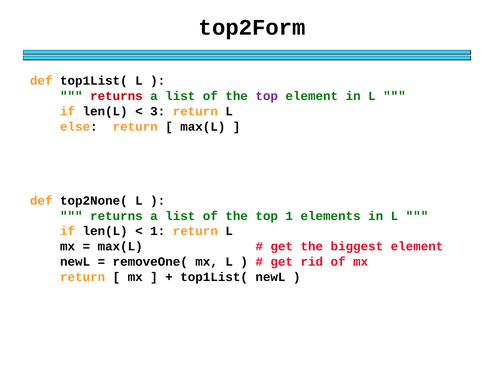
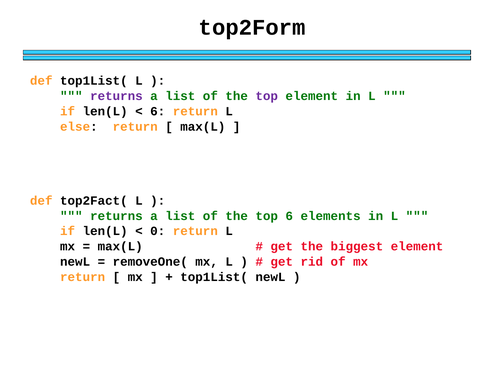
returns colour: red -> purple (116, 96)
3: 3 -> 6 (158, 111)
top2None(: top2None( -> top2Fact( (94, 200)
top 1: 1 -> 6 (289, 216)
1: 1 -> 0 (158, 231)
